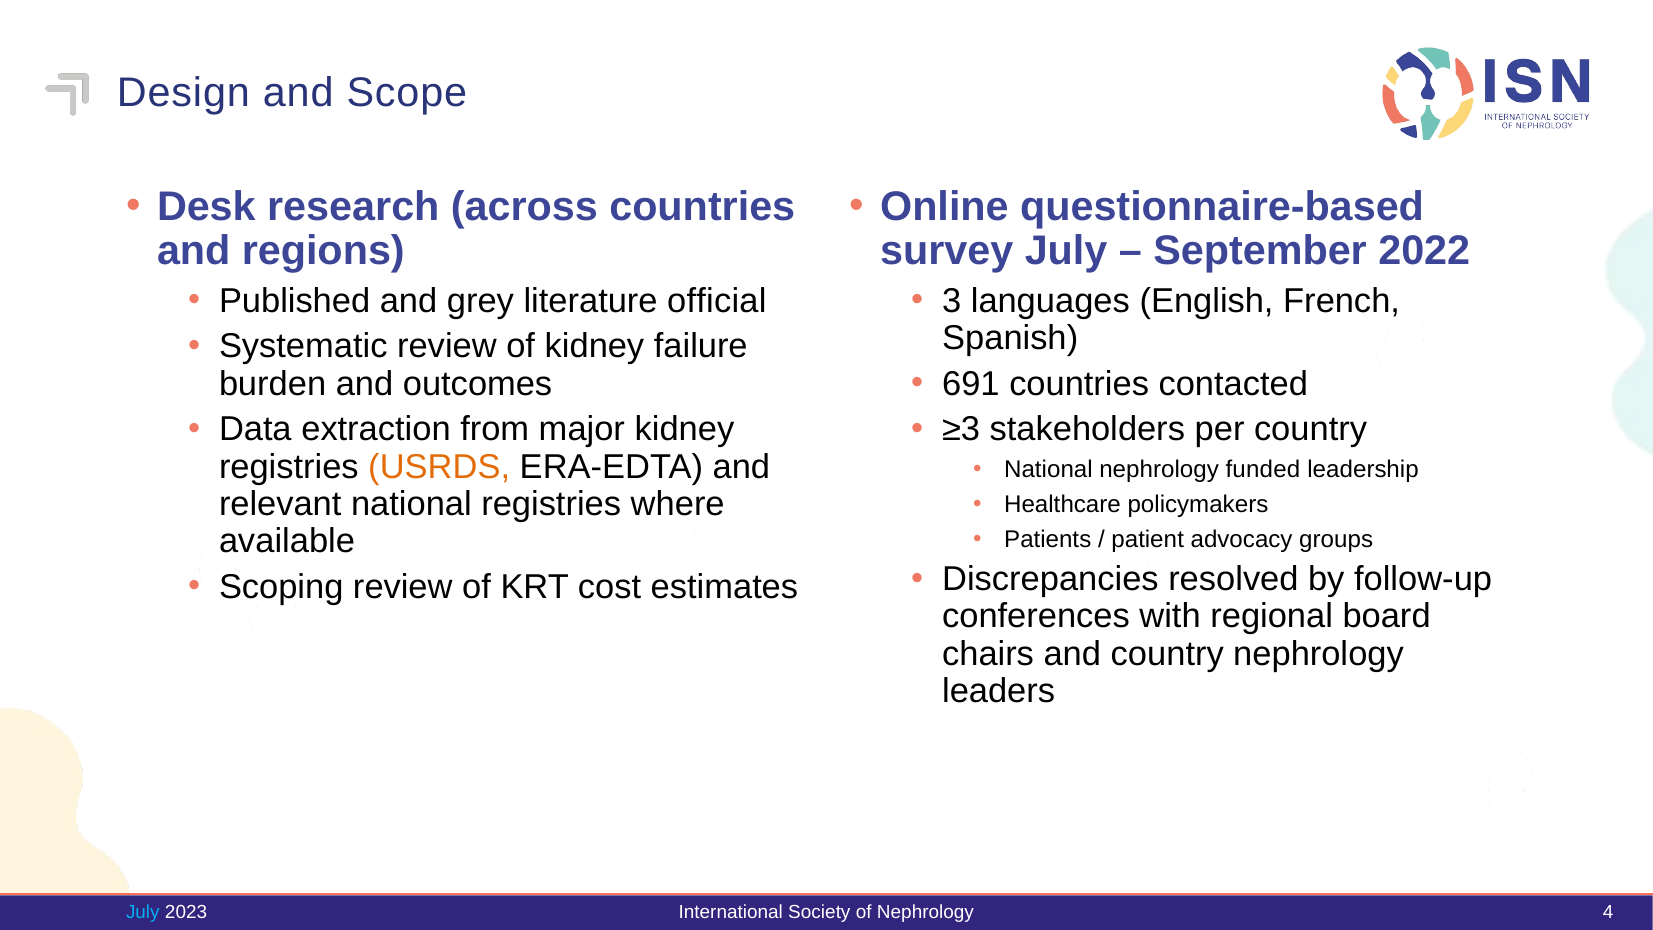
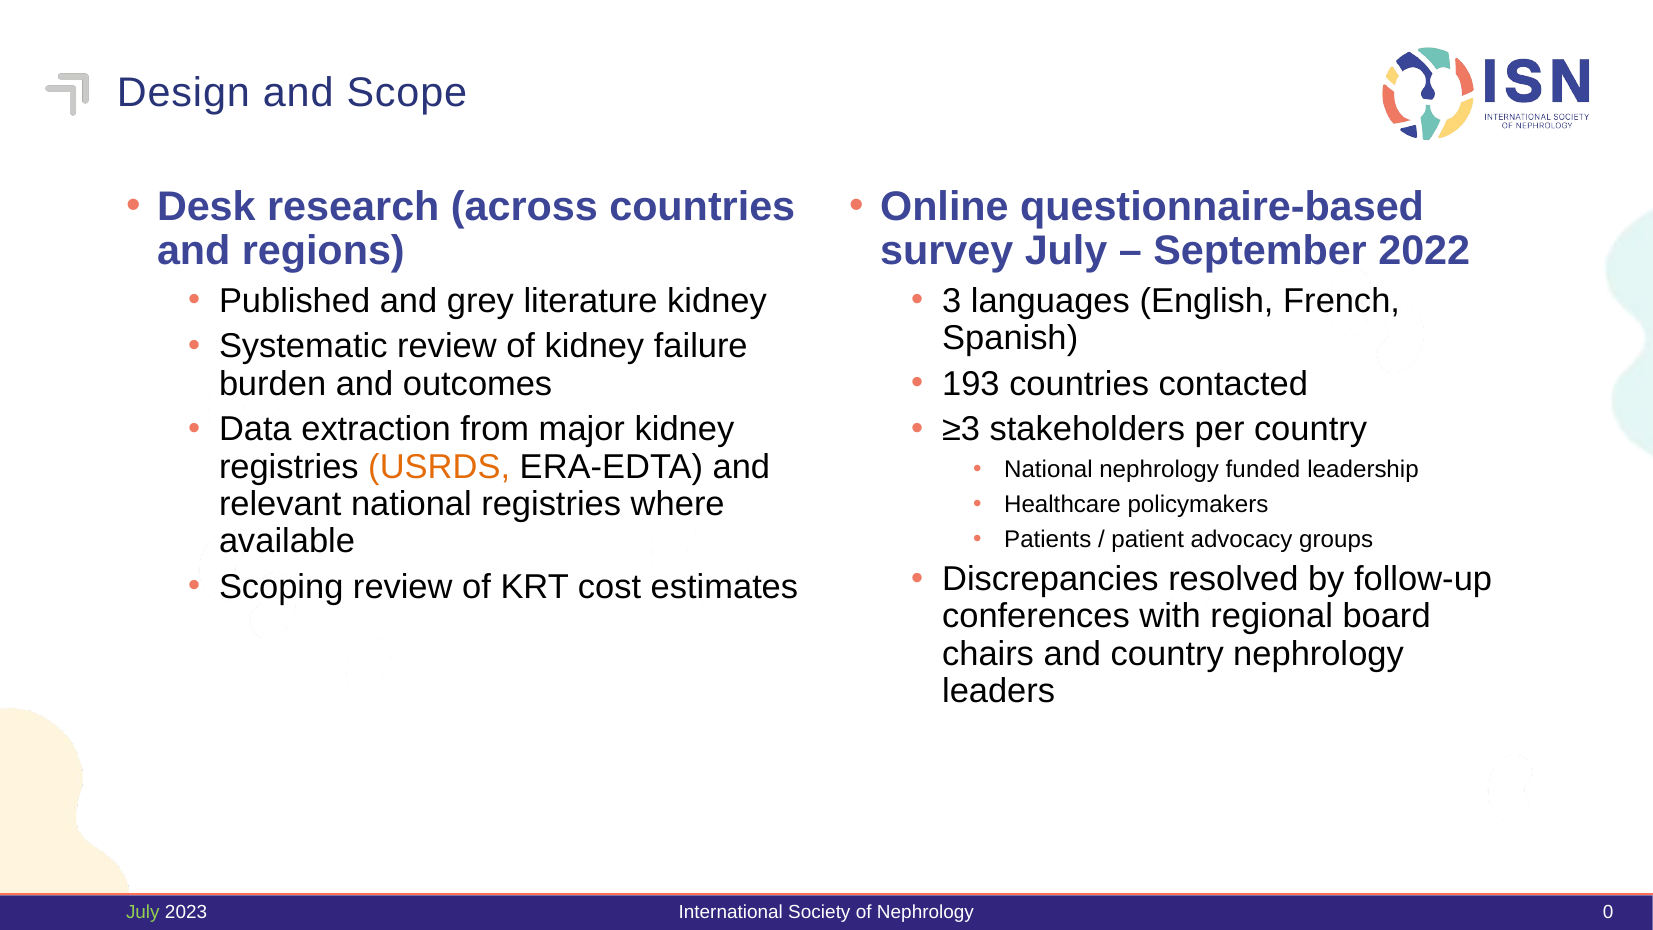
literature official: official -> kidney (717, 301)
691: 691 -> 193 (971, 384)
July colour: light blue -> light green (143, 912)
4: 4 -> 0 (1608, 912)
